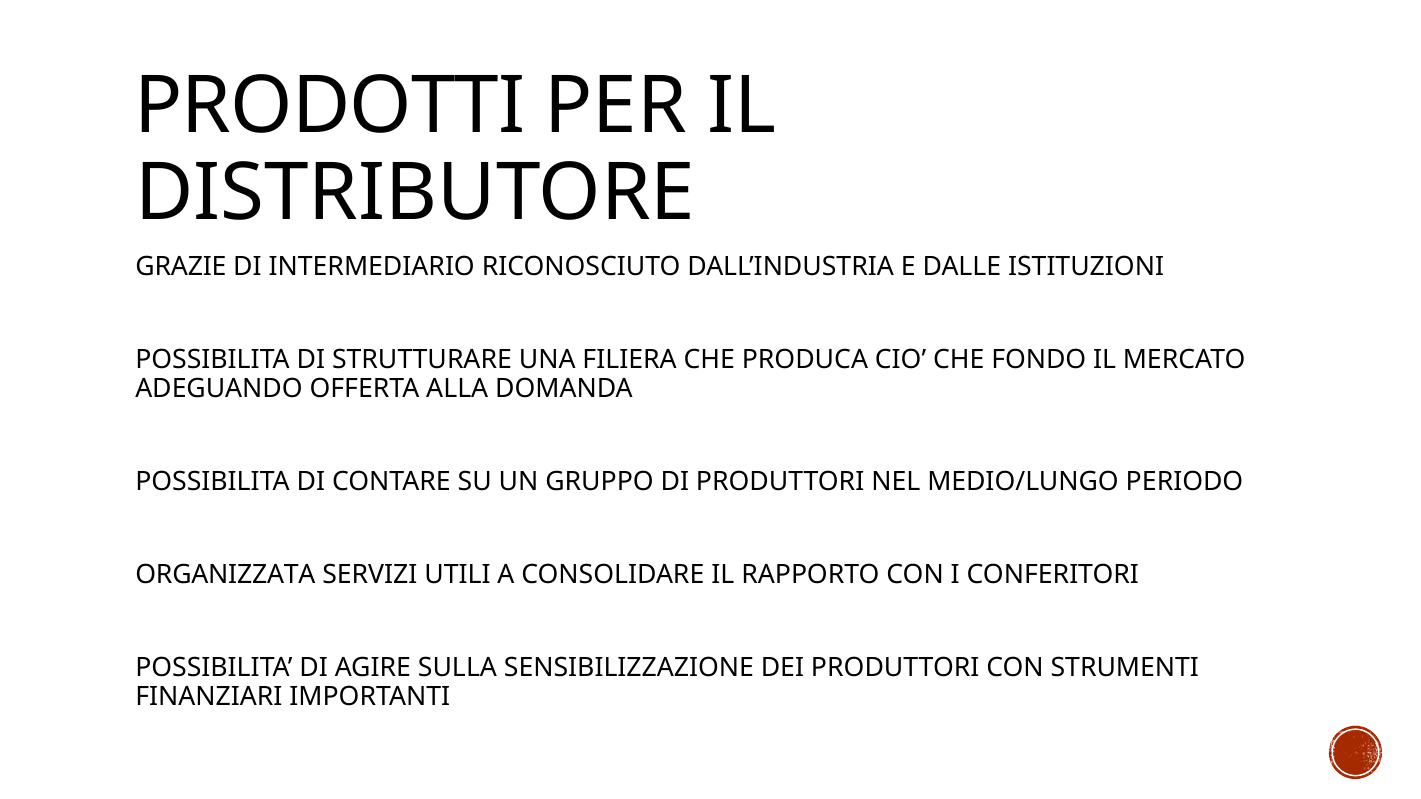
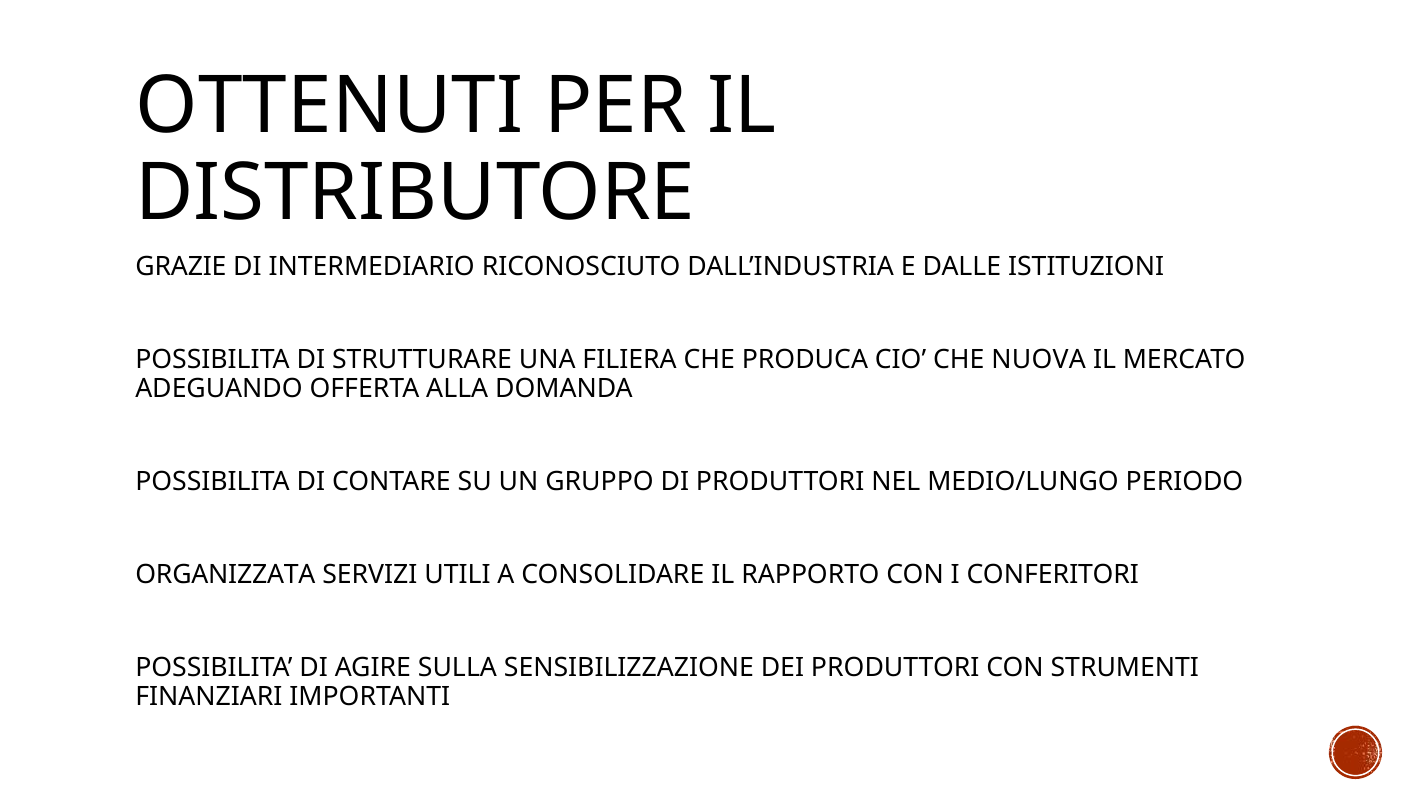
PRODOTTI: PRODOTTI -> OTTENUTI (329, 107)
FONDO: FONDO -> NUOVA (1039, 360)
